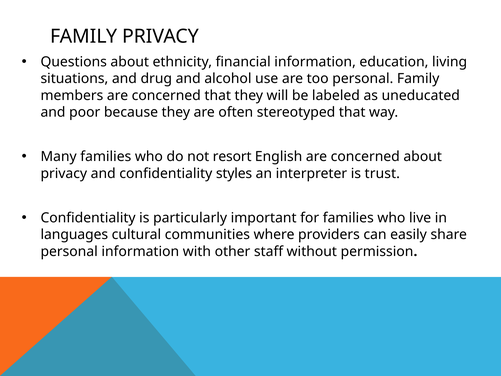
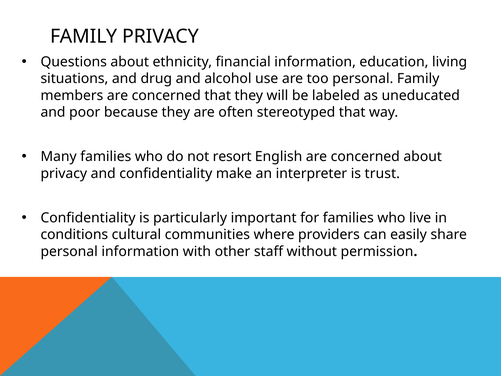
styles: styles -> make (234, 173)
languages: languages -> conditions (74, 235)
